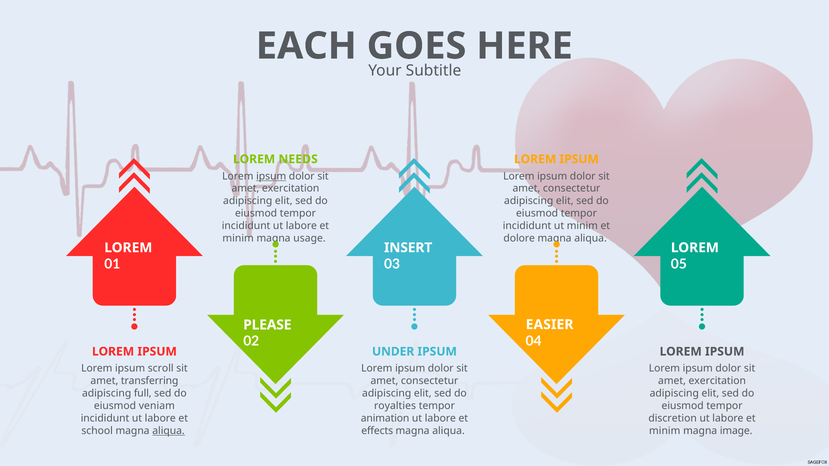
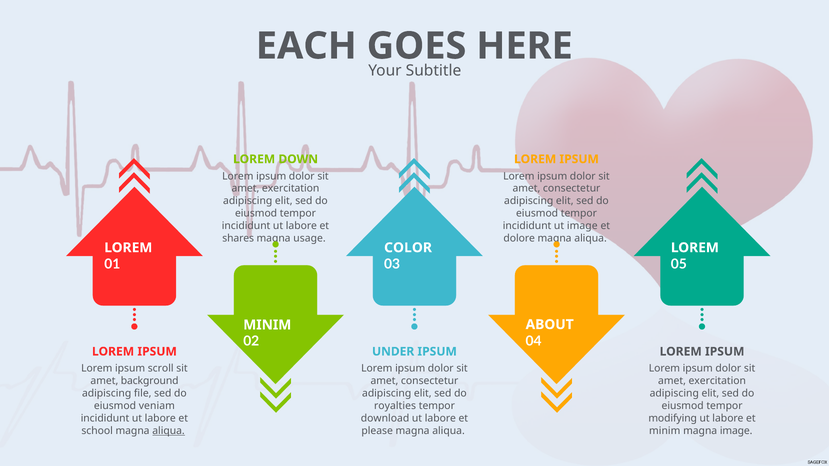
NEEDS: NEEDS -> DOWN (298, 159)
ipsum underline: present -> none (271, 176)
ut minim: minim -> image (582, 226)
minim: minim -> shares (238, 238)
INSERT: INSERT -> COLOR (408, 248)
EASIER: EASIER -> ABOUT (550, 325)
PLEASE: PLEASE -> MINIM (267, 325)
transferring: transferring -> background (150, 381)
full: full -> file (143, 394)
animation: animation -> download (385, 418)
discretion: discretion -> modifying (673, 418)
effects: effects -> please (377, 431)
